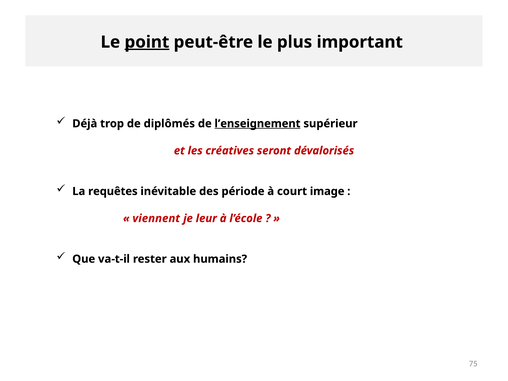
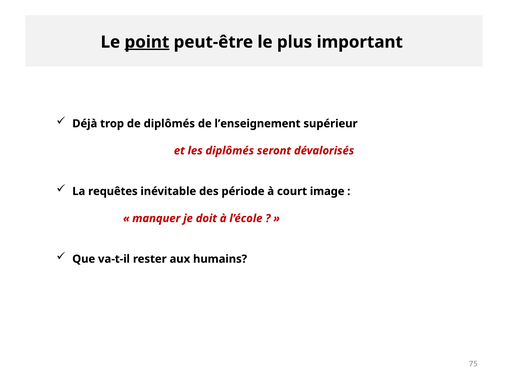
l’enseignement underline: present -> none (258, 124)
les créatives: créatives -> diplômés (230, 151)
viennent: viennent -> manquer (156, 218)
leur: leur -> doit (206, 218)
